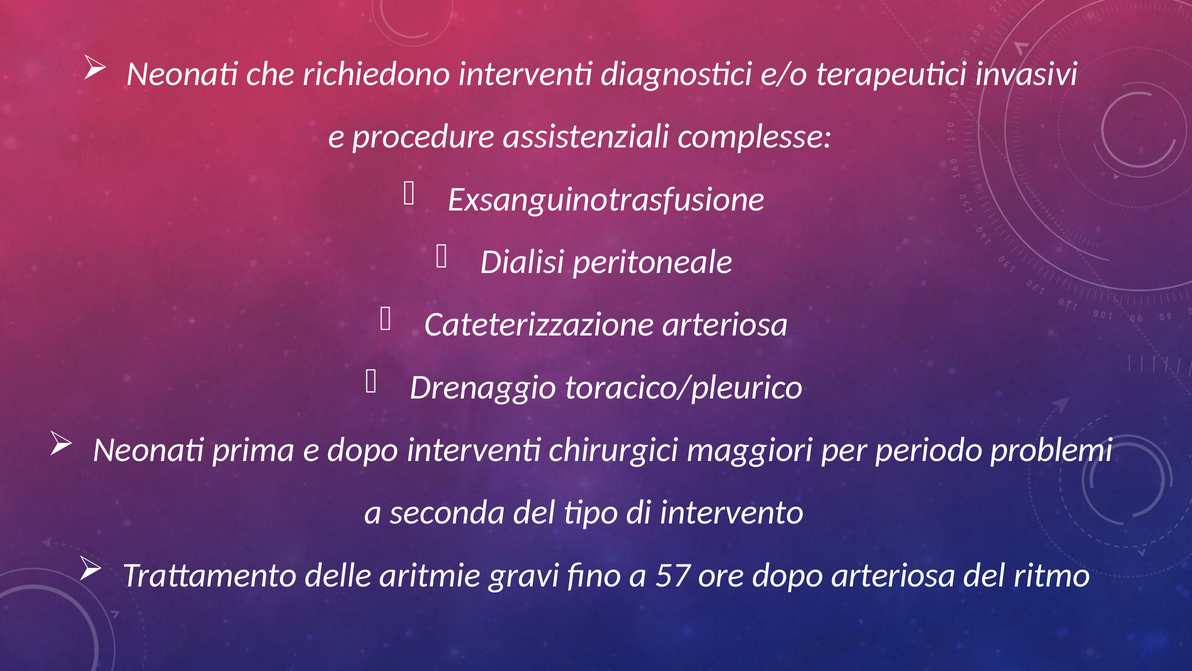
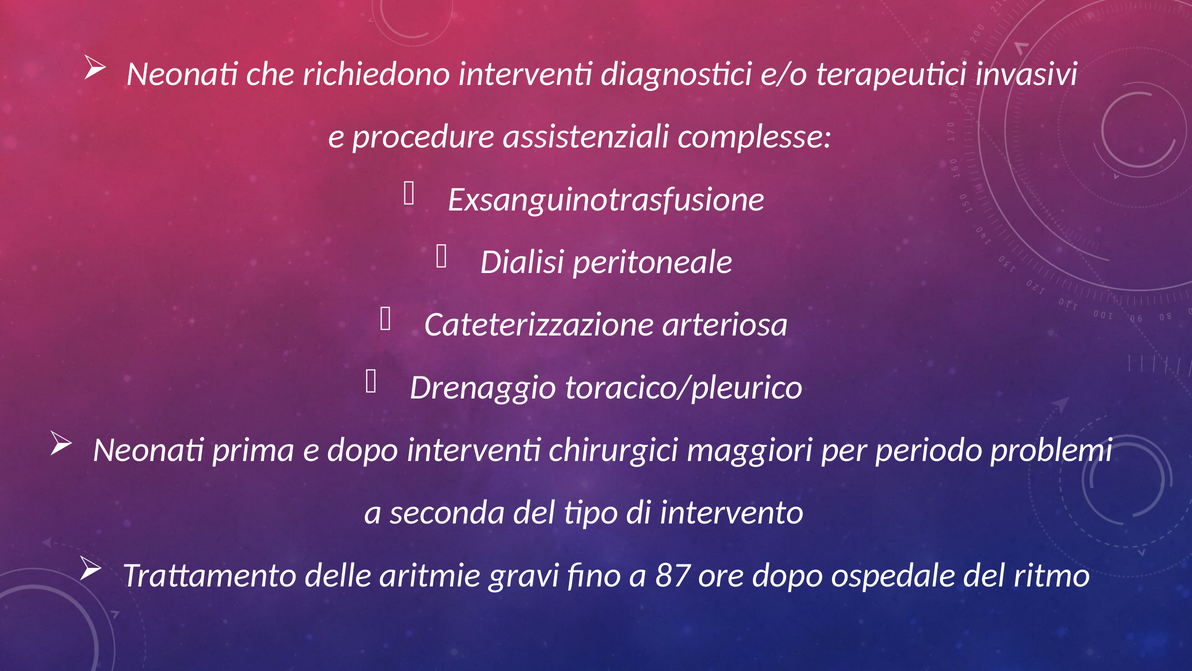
57: 57 -> 87 (673, 575)
dopo arteriosa: arteriosa -> ospedale (893, 575)
